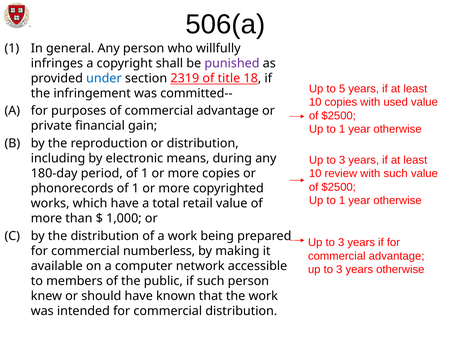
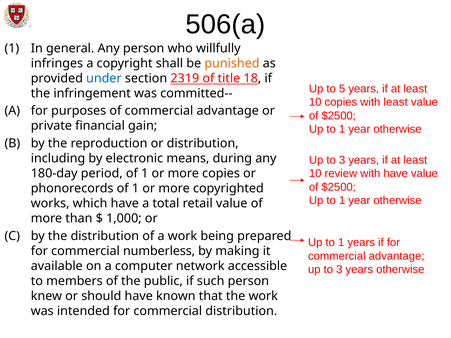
punished colour: purple -> orange (232, 63)
with used: used -> least (396, 102)
with such: such -> have (396, 174)
3: 3 -> 1 (341, 243)
